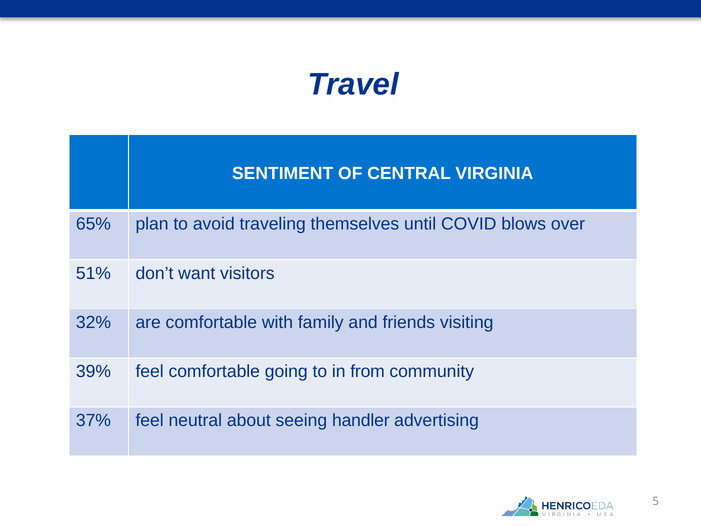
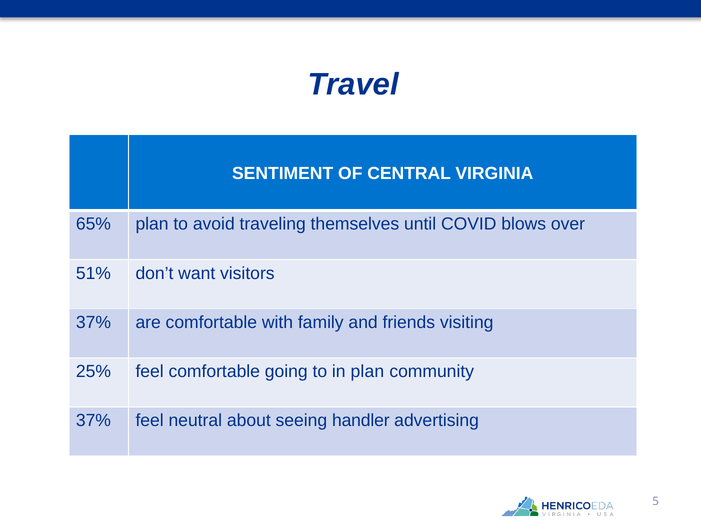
32%: 32% -> 37% (93, 322)
39%: 39% -> 25% (93, 371)
in from: from -> plan (367, 371)
